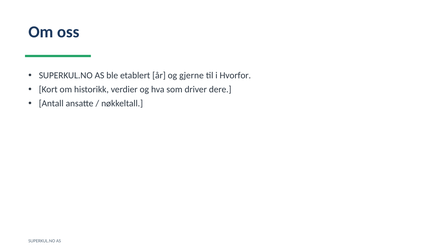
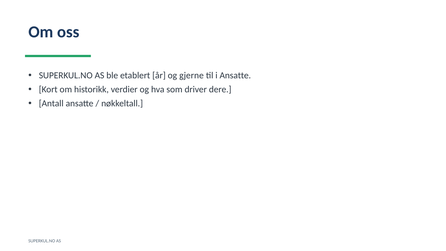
i Hvorfor: Hvorfor -> Ansatte (235, 76)
